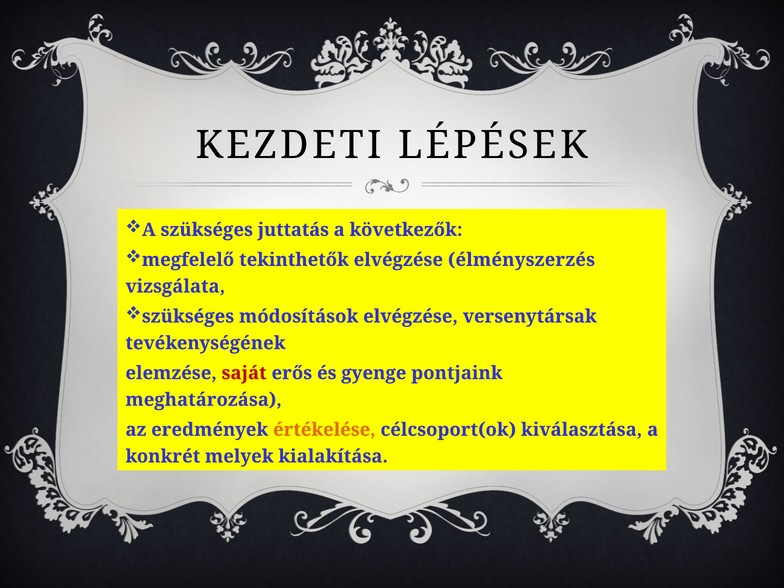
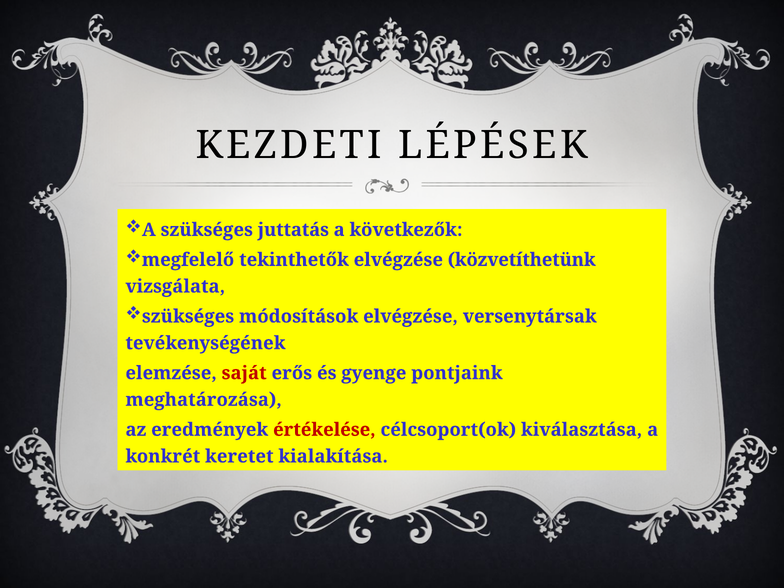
élményszerzés: élményszerzés -> közvetíthetünk (522, 260)
értékelése colour: orange -> red (324, 430)
melyek: melyek -> keretet (239, 456)
